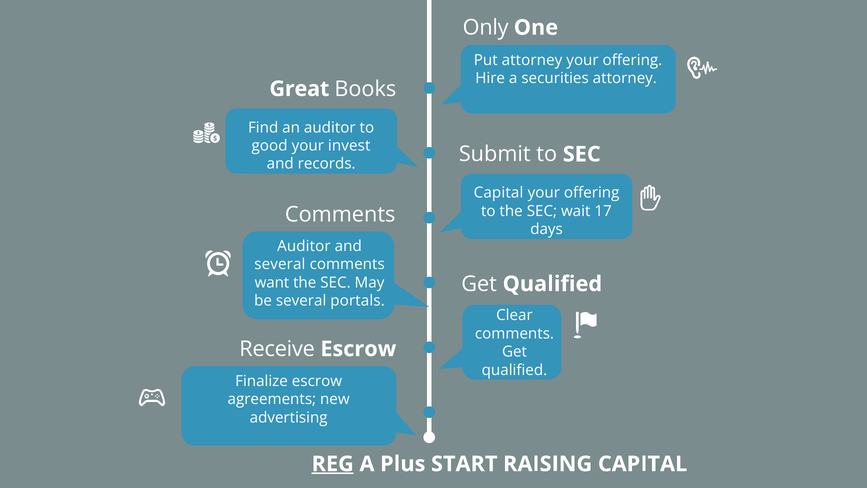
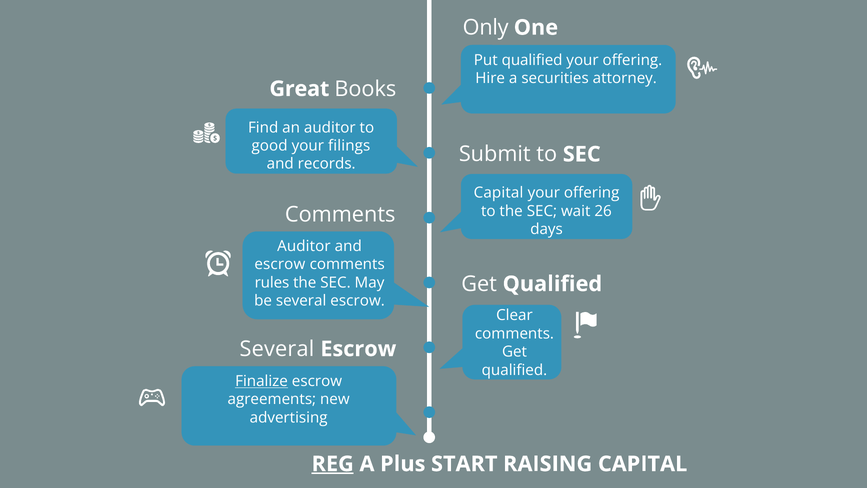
Put attorney: attorney -> qualified (532, 60)
invest: invest -> filings (349, 146)
17: 17 -> 26 (603, 211)
several: several -> escrow (280, 264)
want: want -> rules (272, 282)
be several portals: portals -> escrow (358, 301)
Receive: Receive -> Several (277, 349)
Finalize underline: none -> present (262, 381)
